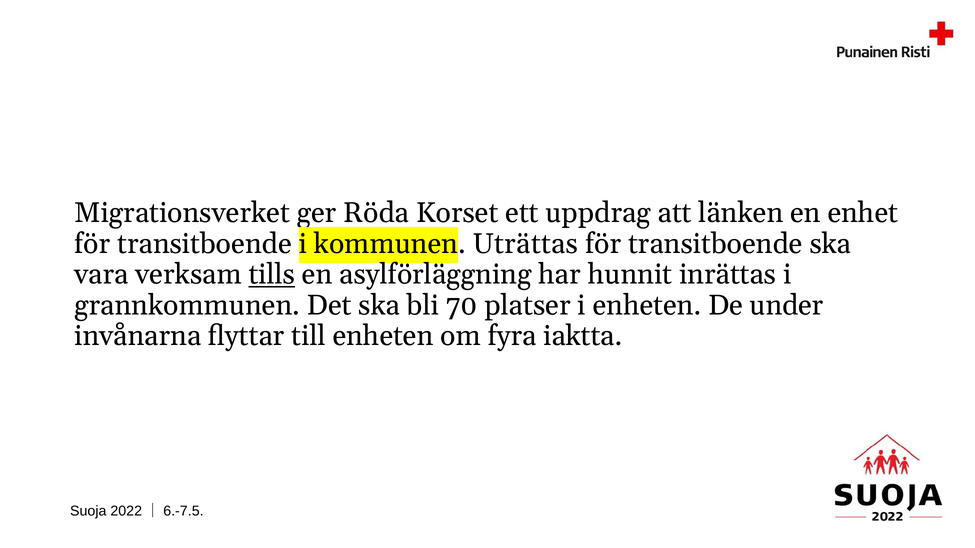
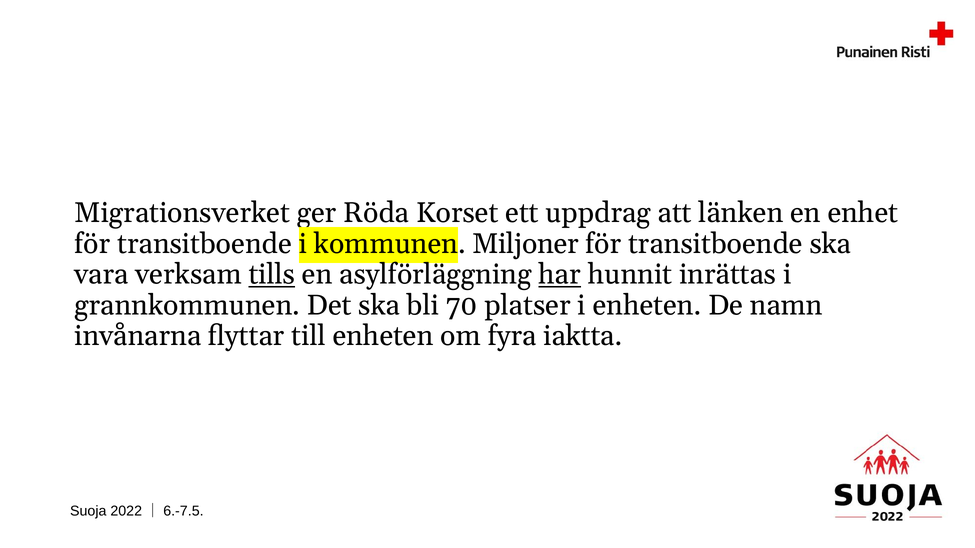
Uträttas: Uträttas -> Miljoner (526, 244)
har underline: none -> present (560, 275)
under: under -> namn (786, 305)
